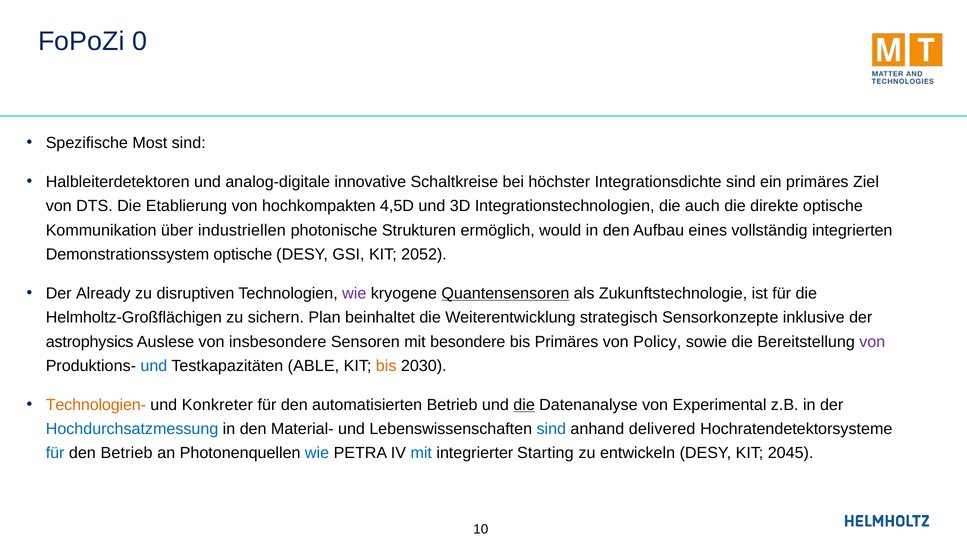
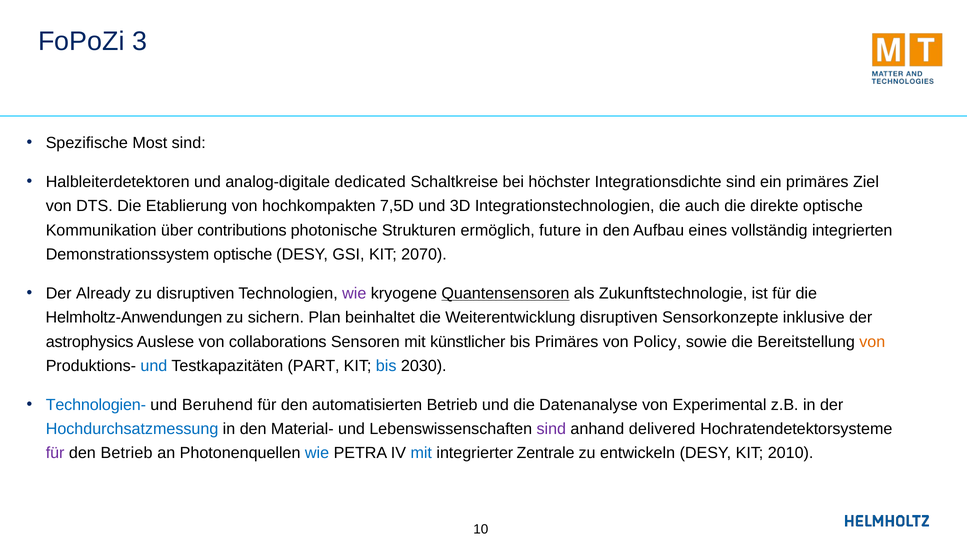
0: 0 -> 3 (140, 41)
innovative: innovative -> dedicated (370, 182)
4,5D: 4,5D -> 7,5D (397, 206)
industriellen: industriellen -> contributions (242, 230)
would: would -> future (560, 230)
2052: 2052 -> 2070 (424, 254)
Helmholtz-Großflächigen: Helmholtz-Großflächigen -> Helmholtz-Anwendungen (134, 317)
Weiterentwicklung strategisch: strategisch -> disruptiven (619, 317)
insbesondere: insbesondere -> collaborations (278, 342)
besondere: besondere -> künstlicher (468, 342)
von colour: purple -> orange (872, 342)
ABLE: ABLE -> PART (314, 366)
bis colour: orange -> blue (386, 366)
Technologien- colour: orange -> blue (96, 405)
Konkreter: Konkreter -> Beruhend (217, 405)
die underline: present -> none (524, 405)
sind colour: blue -> purple (551, 429)
für colour: blue -> purple (55, 453)
Starting: Starting -> Zentrale (546, 453)
2045: 2045 -> 2010 (791, 453)
